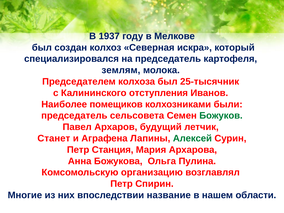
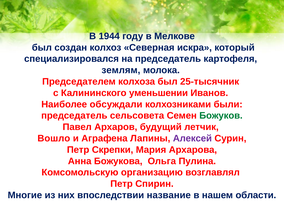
1937: 1937 -> 1944 (109, 36)
отступления: отступления -> уменьшении (159, 93)
помещиков: помещиков -> обсуждали (116, 104)
Станет: Станет -> Вошло (54, 138)
Алексей colour: green -> purple (192, 138)
Станция: Станция -> Скрепки (113, 150)
